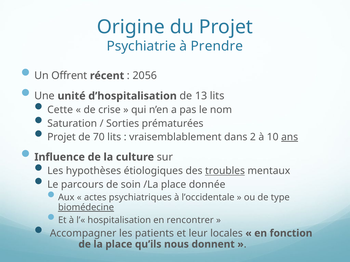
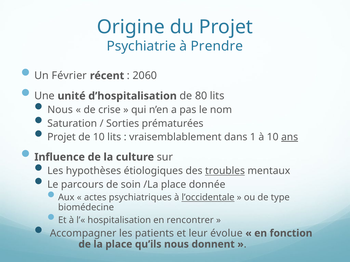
Offrent: Offrent -> Février (69, 76)
2056: 2056 -> 2060 (145, 76)
13: 13 -> 80 (201, 96)
Cette: Cette -> Nous (60, 110)
de 70: 70 -> 10 (99, 137)
2: 2 -> 1 (253, 137)
l’occidentale underline: none -> present (208, 198)
biomédecine underline: present -> none (86, 208)
locales: locales -> évolue (226, 234)
